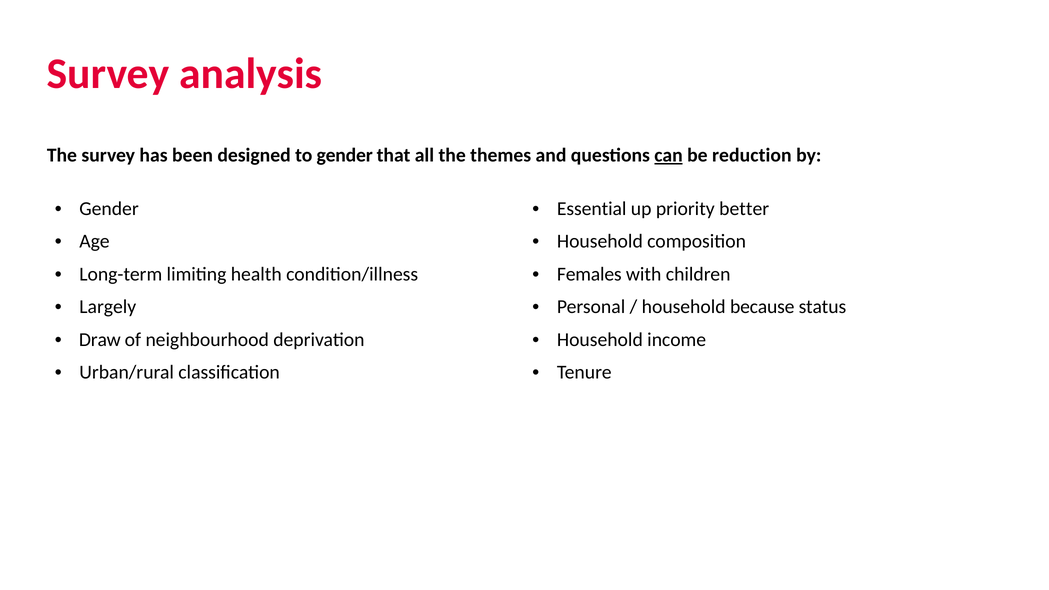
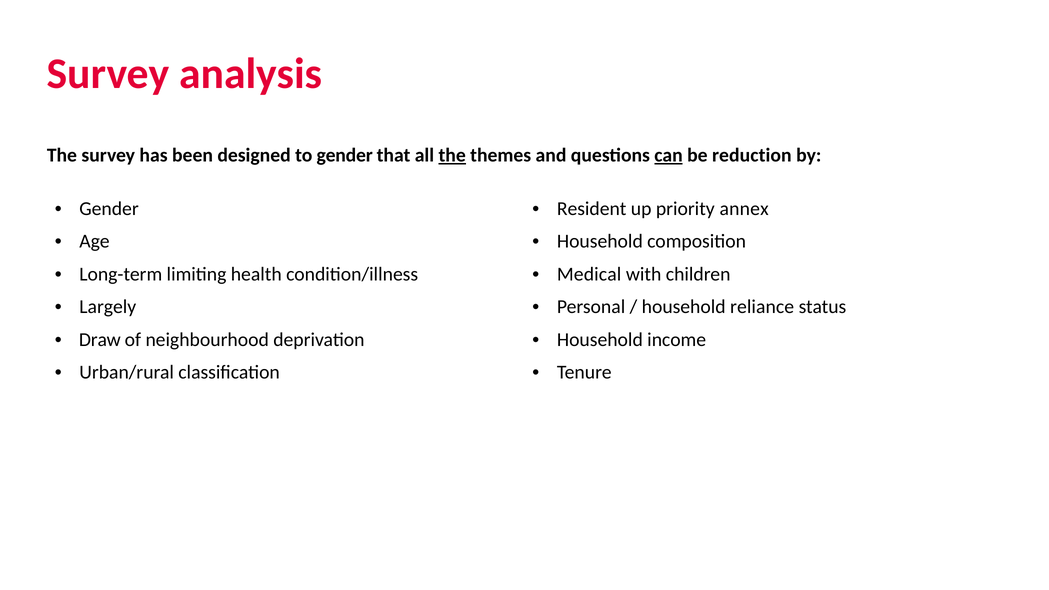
the underline: none -> present (452, 155)
Essential: Essential -> Resident (592, 209)
better: better -> annex (744, 209)
Females: Females -> Medical (589, 274)
because: because -> reliance (762, 307)
